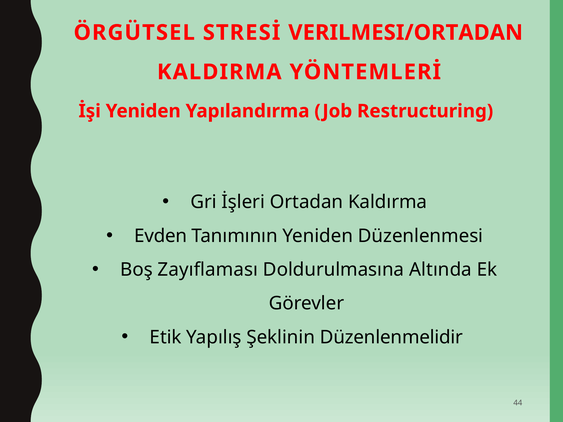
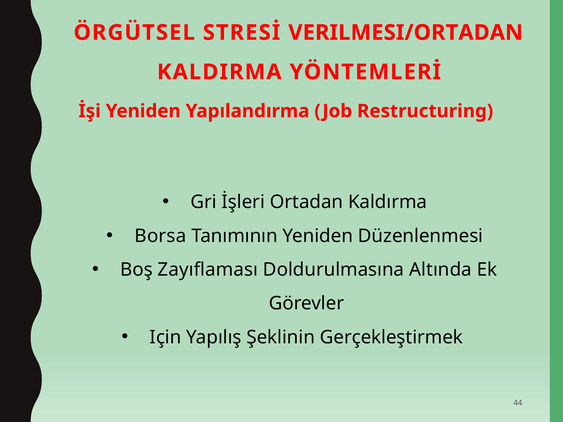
Evden: Evden -> Borsa (160, 236)
Etik: Etik -> Için (166, 337)
Düzenlenmelidir: Düzenlenmelidir -> Gerçekleştirmek (391, 337)
